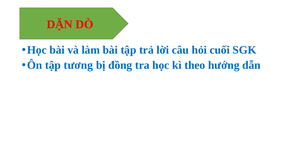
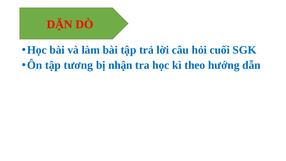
đồng: đồng -> nhận (120, 65)
